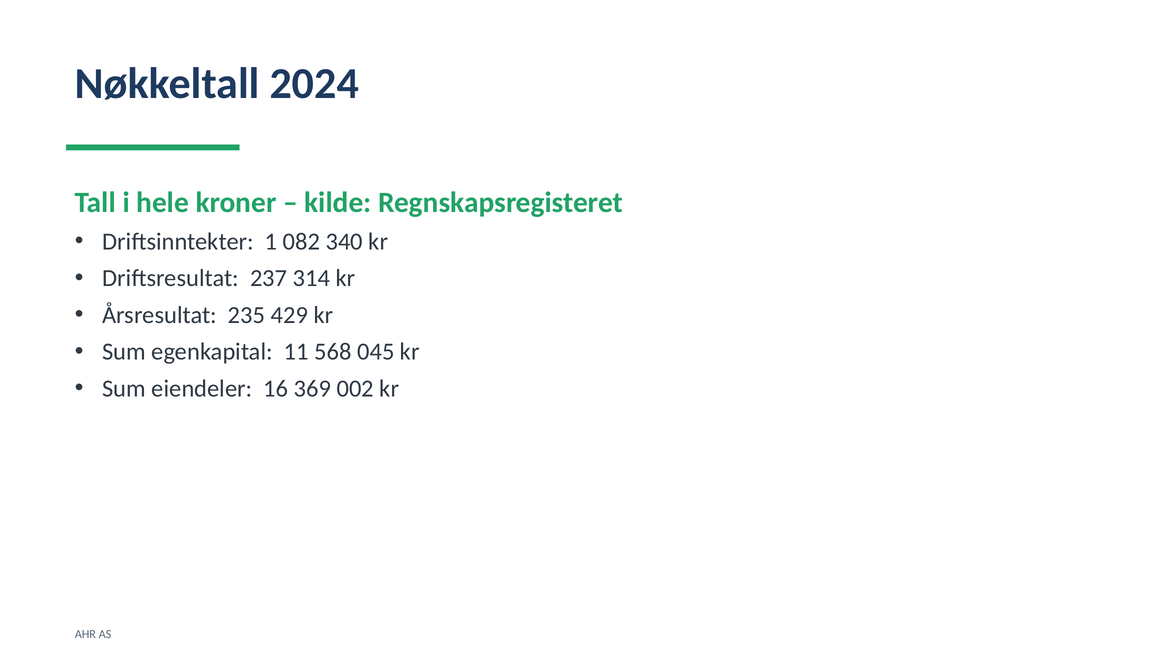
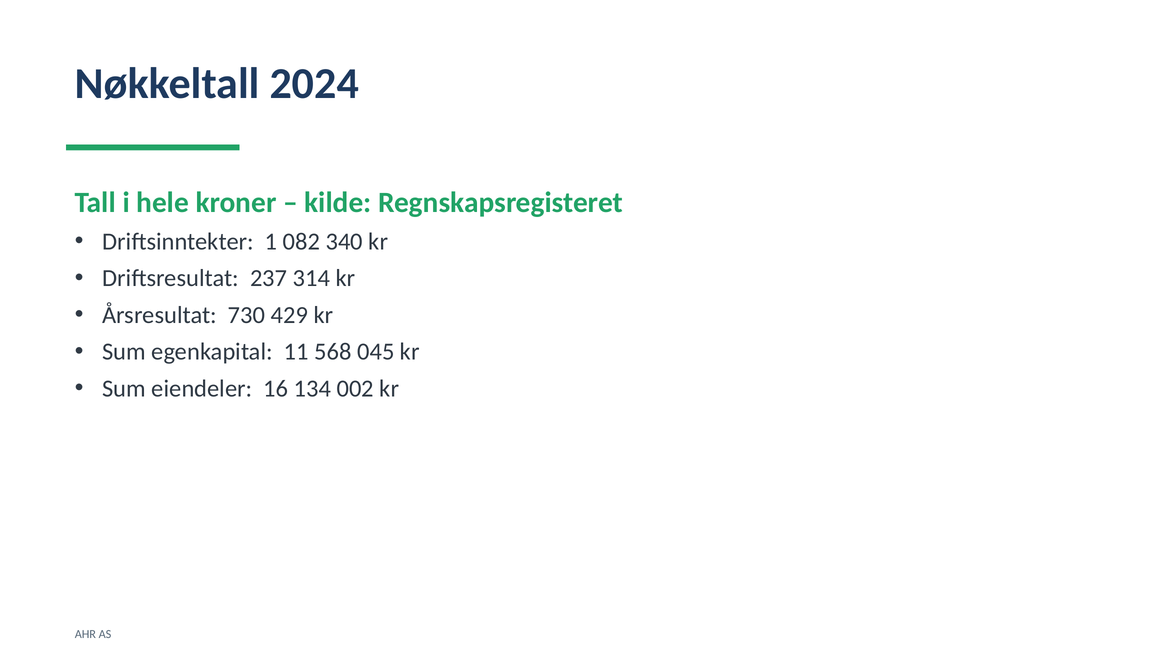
235: 235 -> 730 (247, 315)
369: 369 -> 134 (312, 389)
